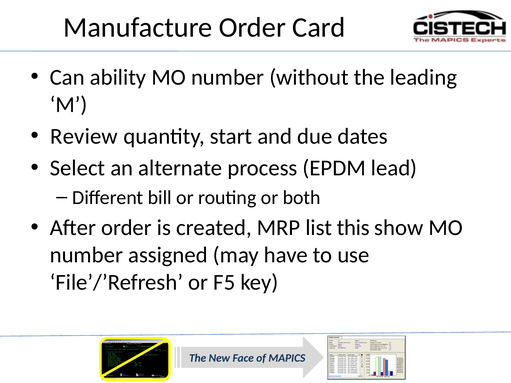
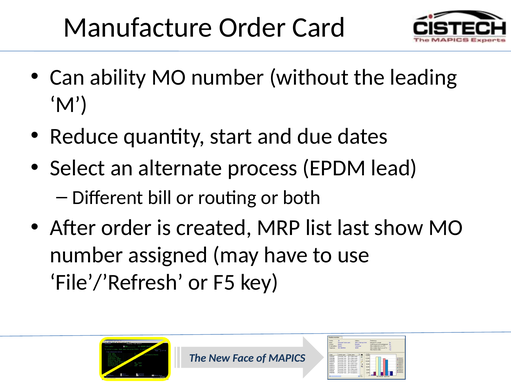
Review: Review -> Reduce (84, 136)
this: this -> last (353, 228)
